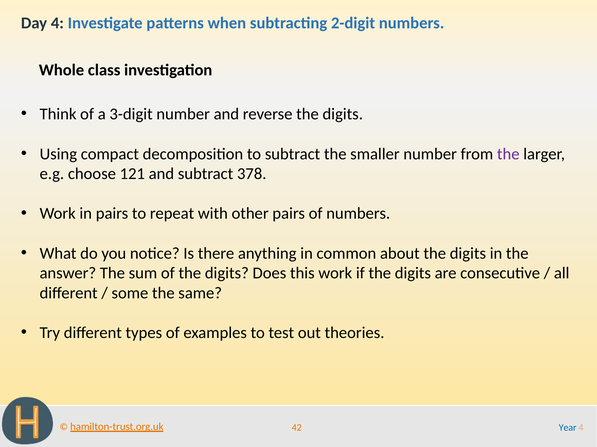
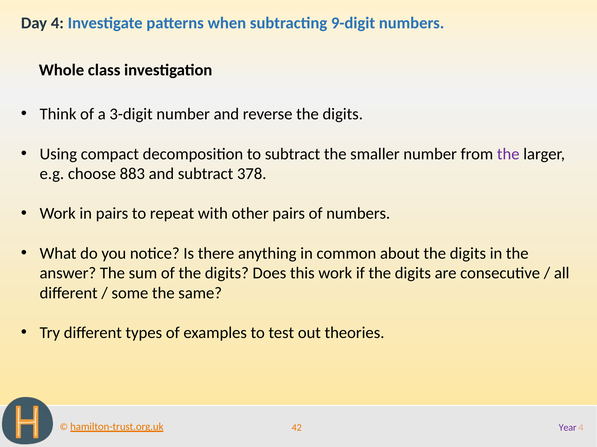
2-digit: 2-digit -> 9-digit (353, 23)
121: 121 -> 883 (132, 174)
Year colour: blue -> purple (568, 428)
